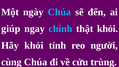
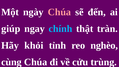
Chúa colour: light blue -> pink (59, 12)
thật khỏi: khỏi -> tràn (107, 29)
người: người -> nghèo (104, 45)
